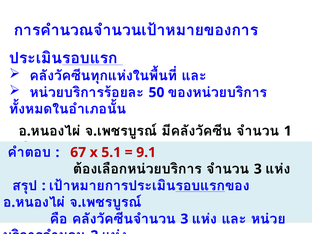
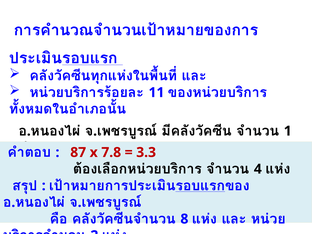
50: 50 -> 11 (156, 93)
67: 67 -> 87 (78, 152)
5.1: 5.1 -> 7.8 (111, 152)
9.1: 9.1 -> 3.3 (146, 152)
3: 3 -> 4 (258, 169)
3: 3 -> 8 (184, 219)
